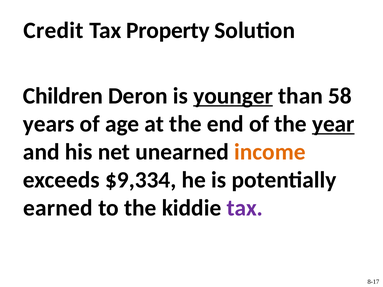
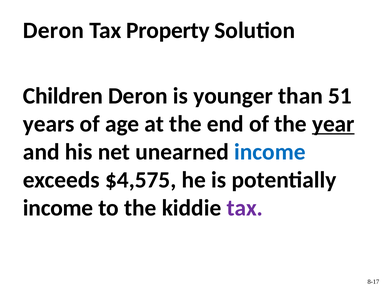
Credit: Credit -> Deron (53, 30)
younger underline: present -> none (233, 96)
58: 58 -> 51 (340, 96)
income colour: orange -> blue (270, 152)
$9,334: $9,334 -> $4,575 (141, 180)
earned: earned -> income (58, 208)
